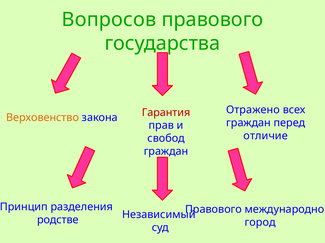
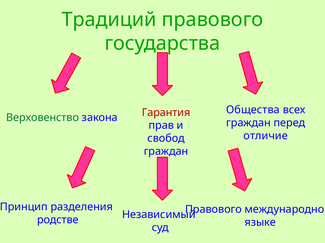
Вопросов: Вопросов -> Традиций (109, 20)
Отражено: Отражено -> Общества (253, 110)
Верховенство colour: orange -> green (43, 118)
город: город -> языке (260, 223)
